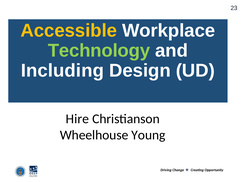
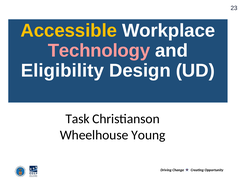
Technology colour: light green -> pink (99, 50)
Including: Including -> Eligibility (62, 70)
Hire: Hire -> Task (78, 118)
